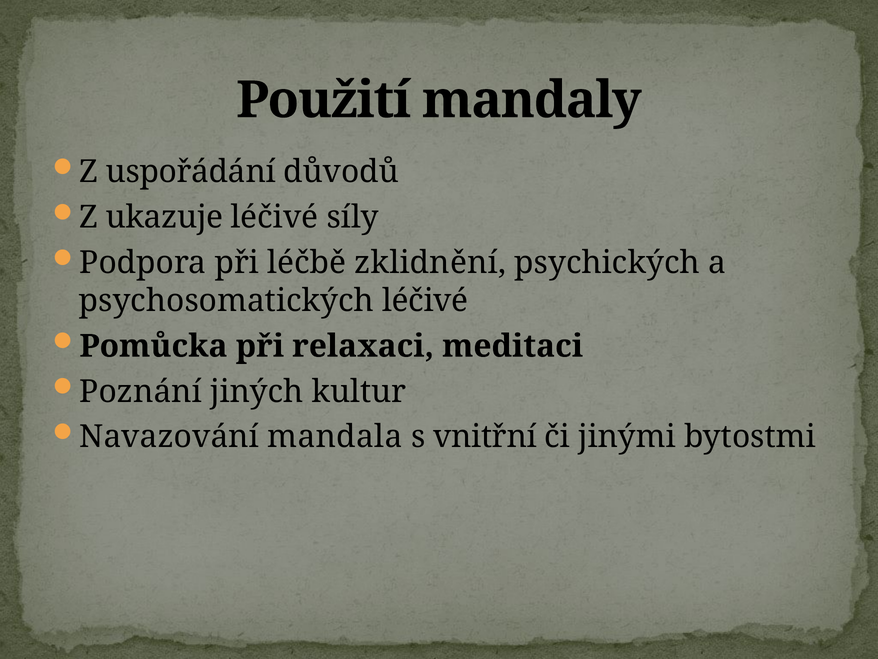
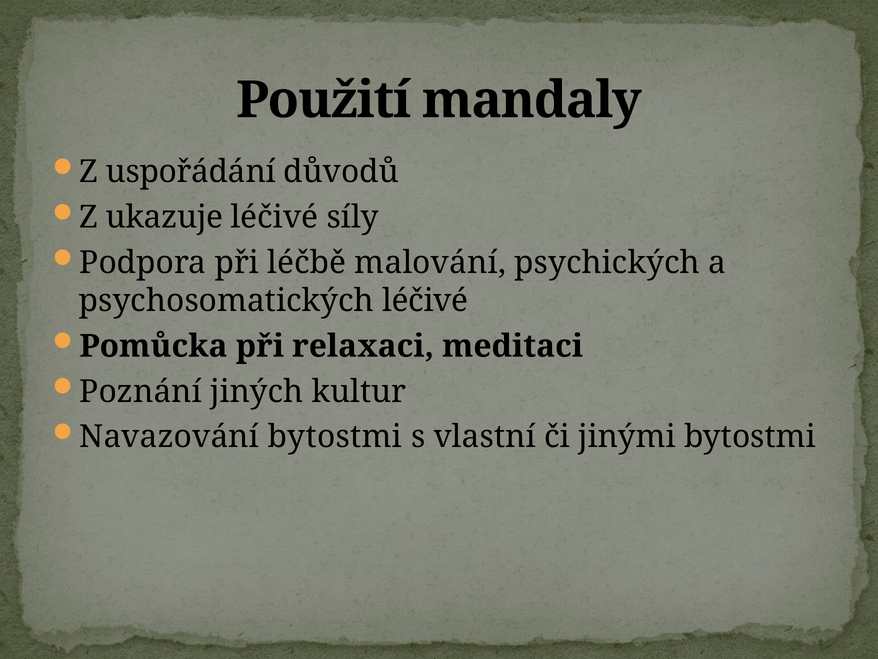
zklidnění: zklidnění -> malování (430, 263)
Navazování mandala: mandala -> bytostmi (335, 437)
vnitřní: vnitřní -> vlastní (485, 437)
